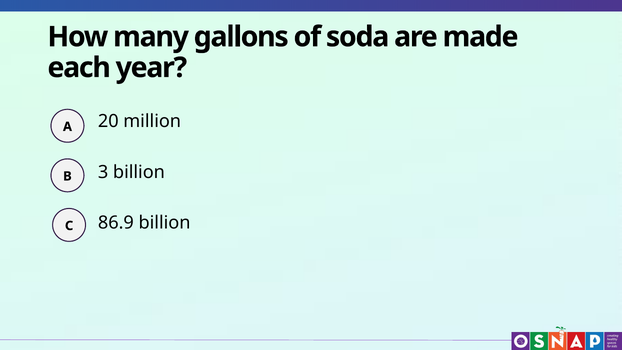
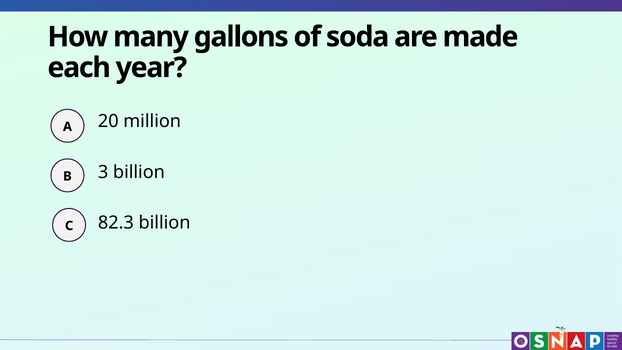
86.9: 86.9 -> 82.3 (116, 223)
